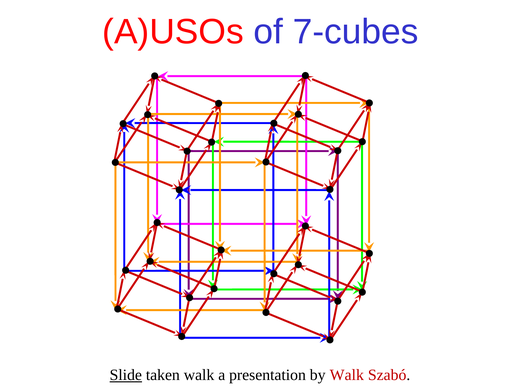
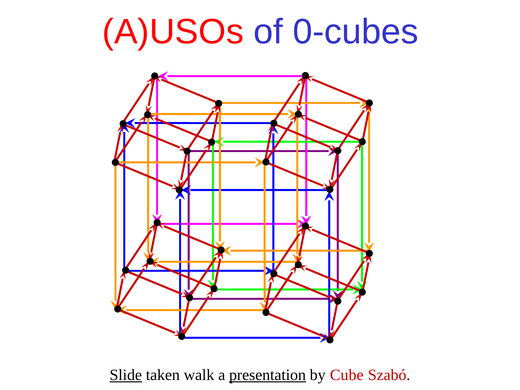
7-cubes: 7-cubes -> 0-cubes (356, 32)
presentation underline: none -> present (267, 375)
by Walk: Walk -> Cube (347, 375)
